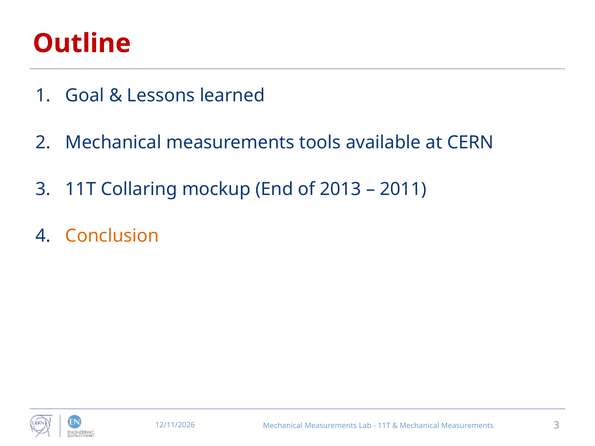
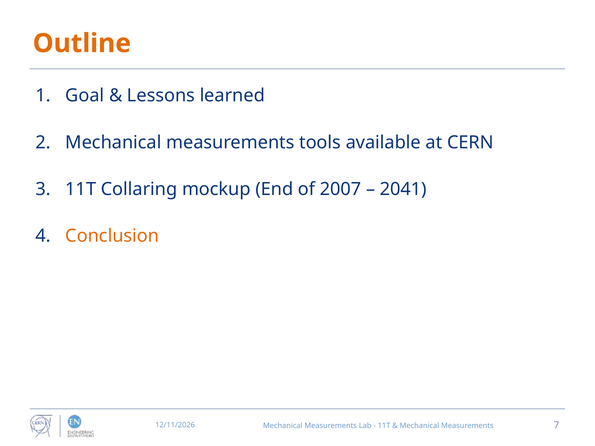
Outline colour: red -> orange (82, 43)
2013: 2013 -> 2007 (341, 189)
2011: 2011 -> 2041 (403, 189)
Measurements 3: 3 -> 7 (556, 425)
